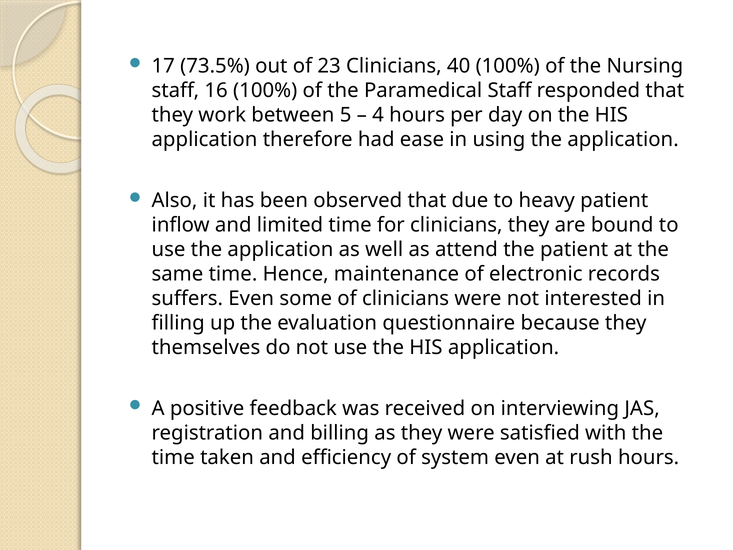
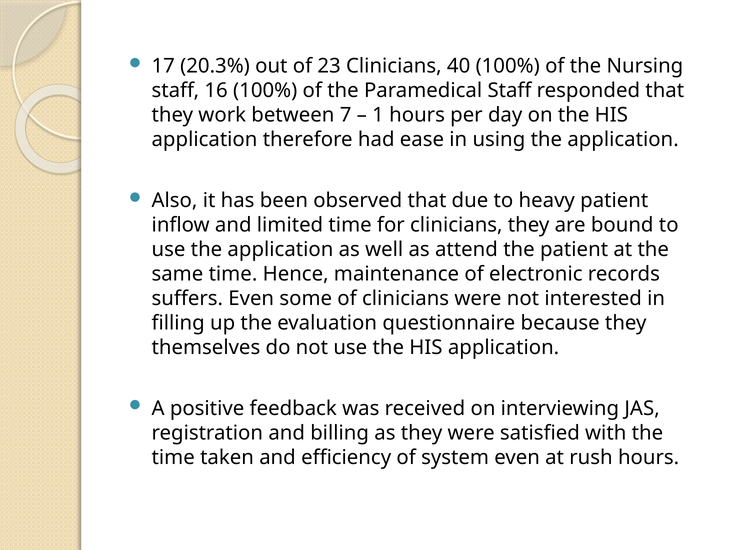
73.5%: 73.5% -> 20.3% (215, 66)
5: 5 -> 7 (346, 115)
4: 4 -> 1 (378, 115)
